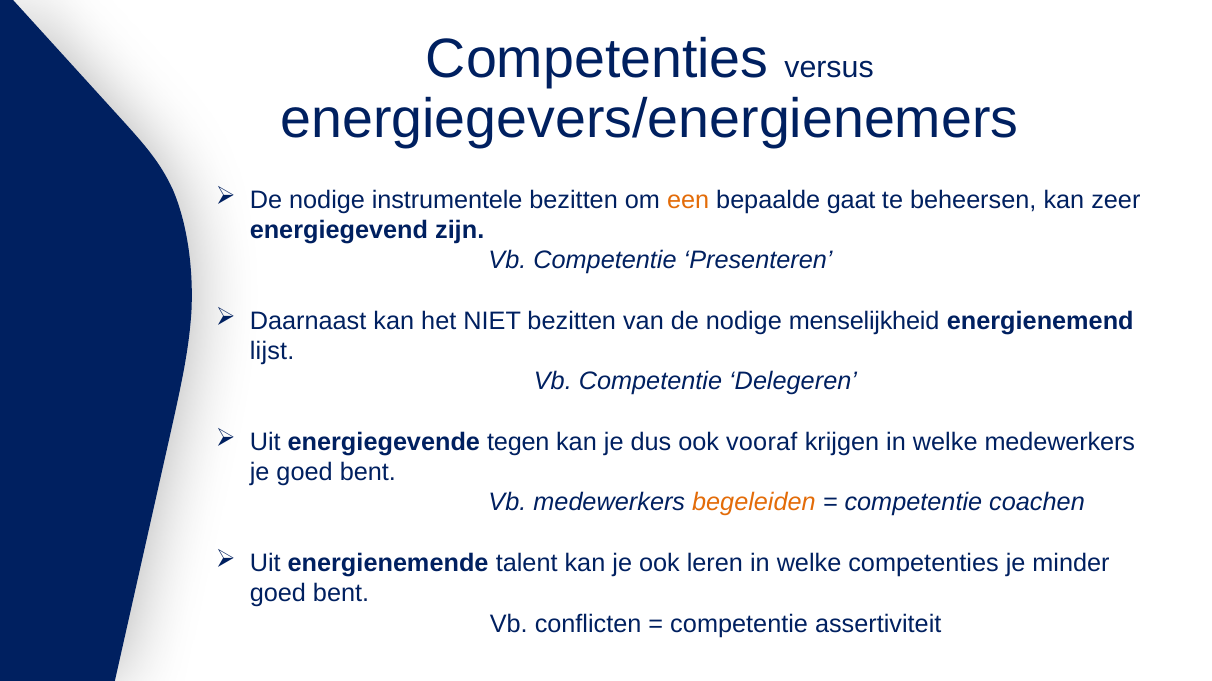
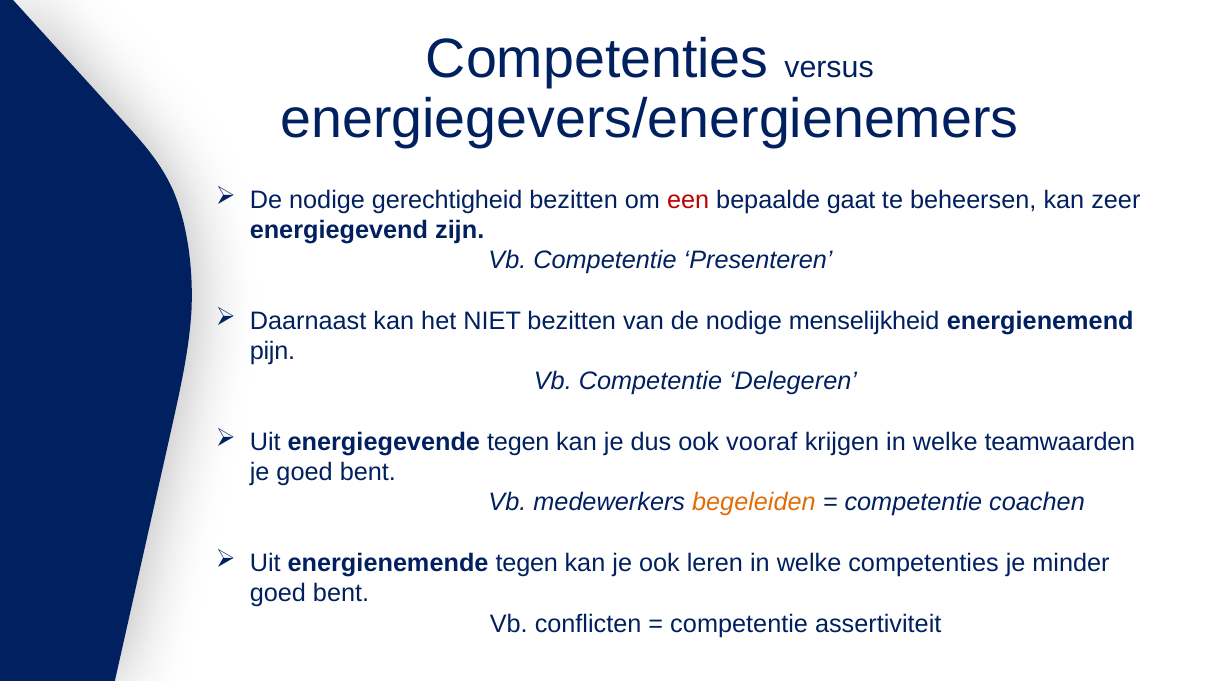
instrumentele: instrumentele -> gerechtigheid (447, 200)
een colour: orange -> red (688, 200)
lijst: lijst -> pijn (272, 352)
welke medewerkers: medewerkers -> teamwaarden (1060, 443)
energienemende talent: talent -> tegen (527, 564)
